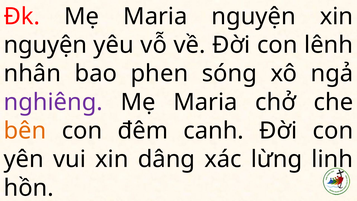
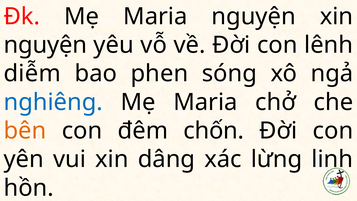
nhân: nhân -> diễm (32, 73)
nghiêng colour: purple -> blue (53, 102)
canh: canh -> chốn (214, 131)
